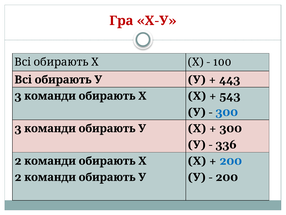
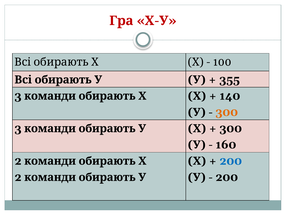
443: 443 -> 355 (230, 80)
543: 543 -> 140 (230, 96)
300 colour: blue -> orange (227, 112)
336: 336 -> 160 (226, 144)
